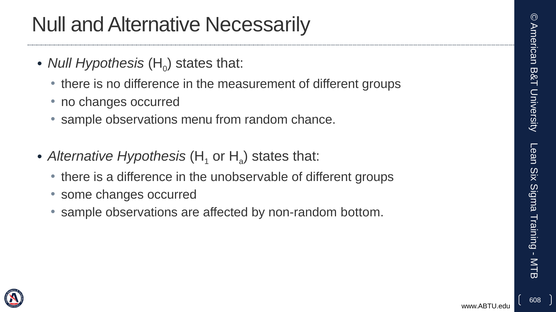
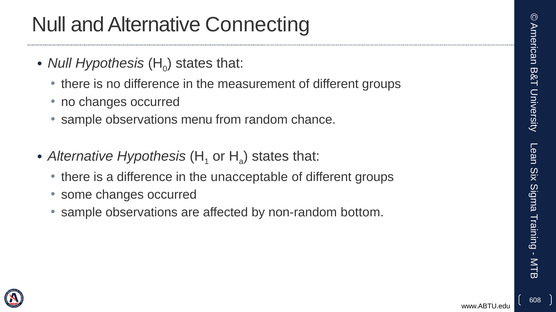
Necessarily: Necessarily -> Connecting (258, 25)
unobservable: unobservable -> unacceptable (249, 177)
